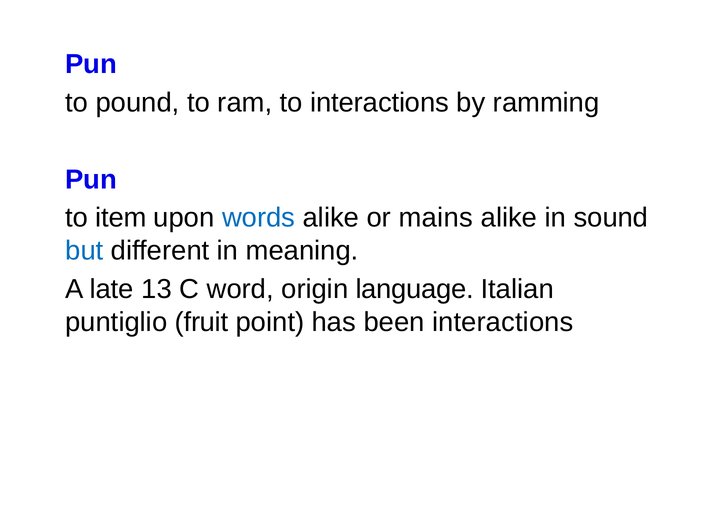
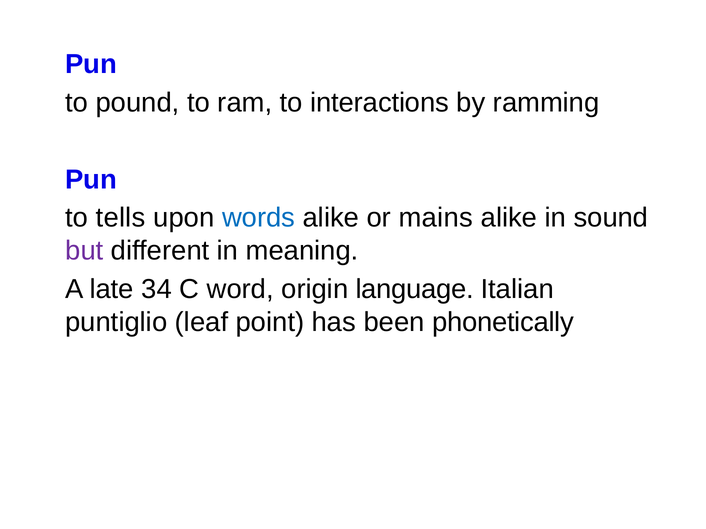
item: item -> tells (121, 218)
but colour: blue -> purple (84, 251)
13: 13 -> 34 (157, 290)
fruit: fruit -> leaf (201, 323)
been interactions: interactions -> phonetically (503, 323)
